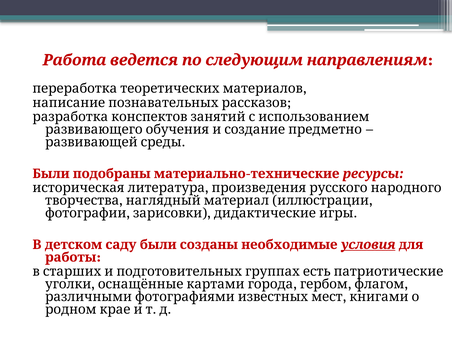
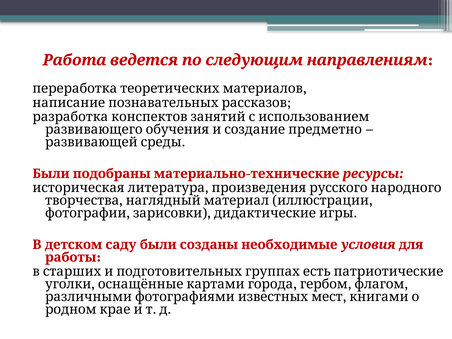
условия underline: present -> none (368, 245)
